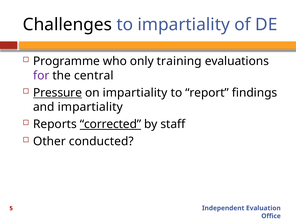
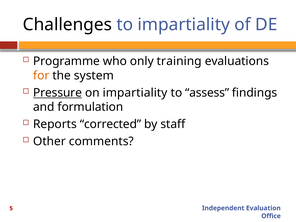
for colour: purple -> orange (41, 76)
central: central -> system (94, 76)
report: report -> assess (207, 93)
and impartiality: impartiality -> formulation (90, 107)
corrected underline: present -> none (110, 124)
conducted: conducted -> comments (101, 141)
